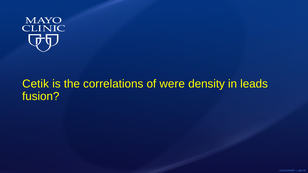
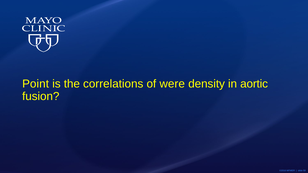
Cetik: Cetik -> Point (36, 84)
leads: leads -> aortic (254, 84)
